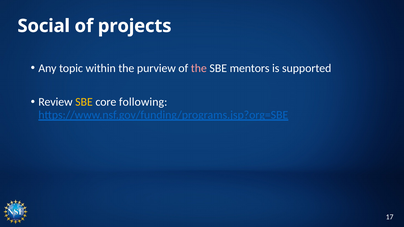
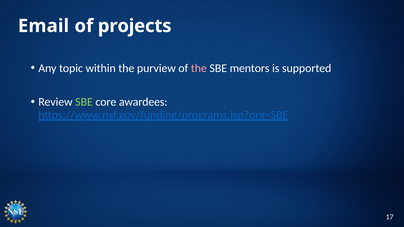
Social: Social -> Email (44, 26)
SBE colour: yellow -> light green (84, 102)
following: following -> awardees (143, 102)
